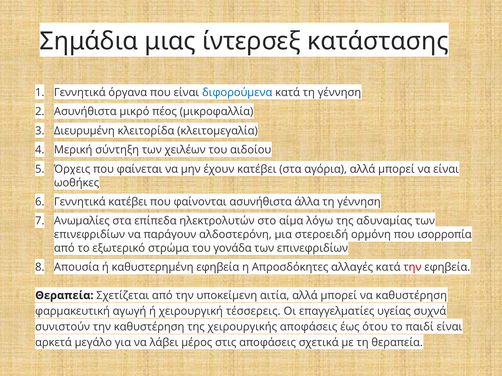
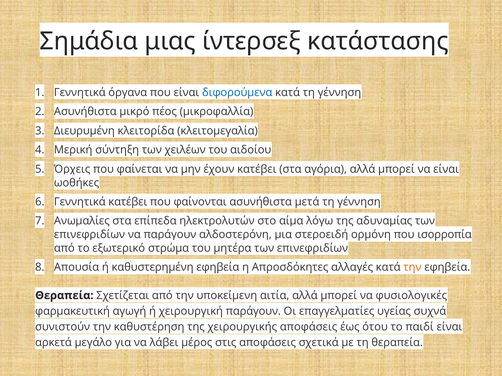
άλλα: άλλα -> μετά (307, 202)
γονάδα: γονάδα -> μητέρα (232, 248)
την colour: red -> orange (412, 268)
να καθυστέρηση: καθυστέρηση -> φυσιολογικές (411, 296)
χειρουργική τέσσερεις: τέσσερεις -> παράγουν (253, 312)
